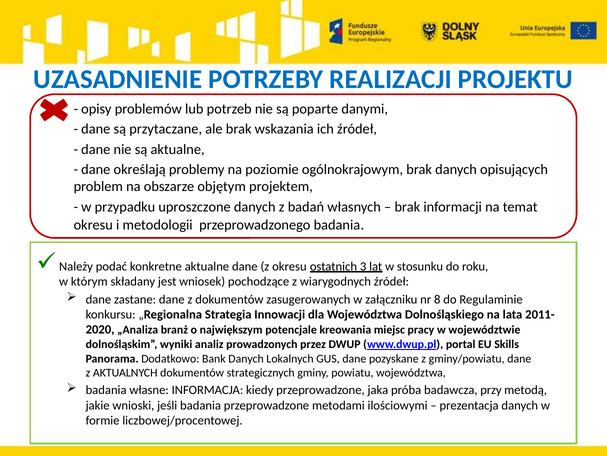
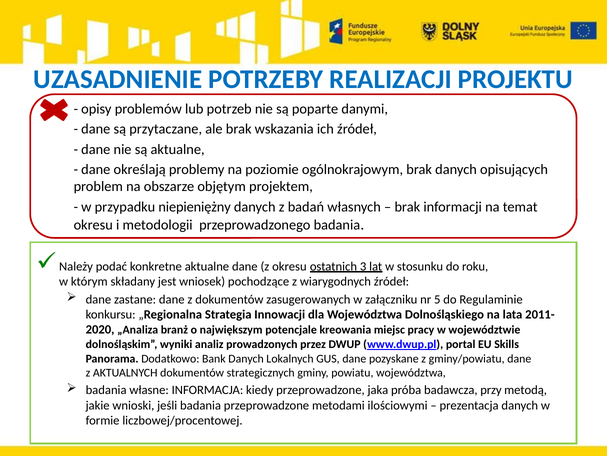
uproszczone: uproszczone -> niepieniężny (195, 206)
8: 8 -> 5 (437, 299)
